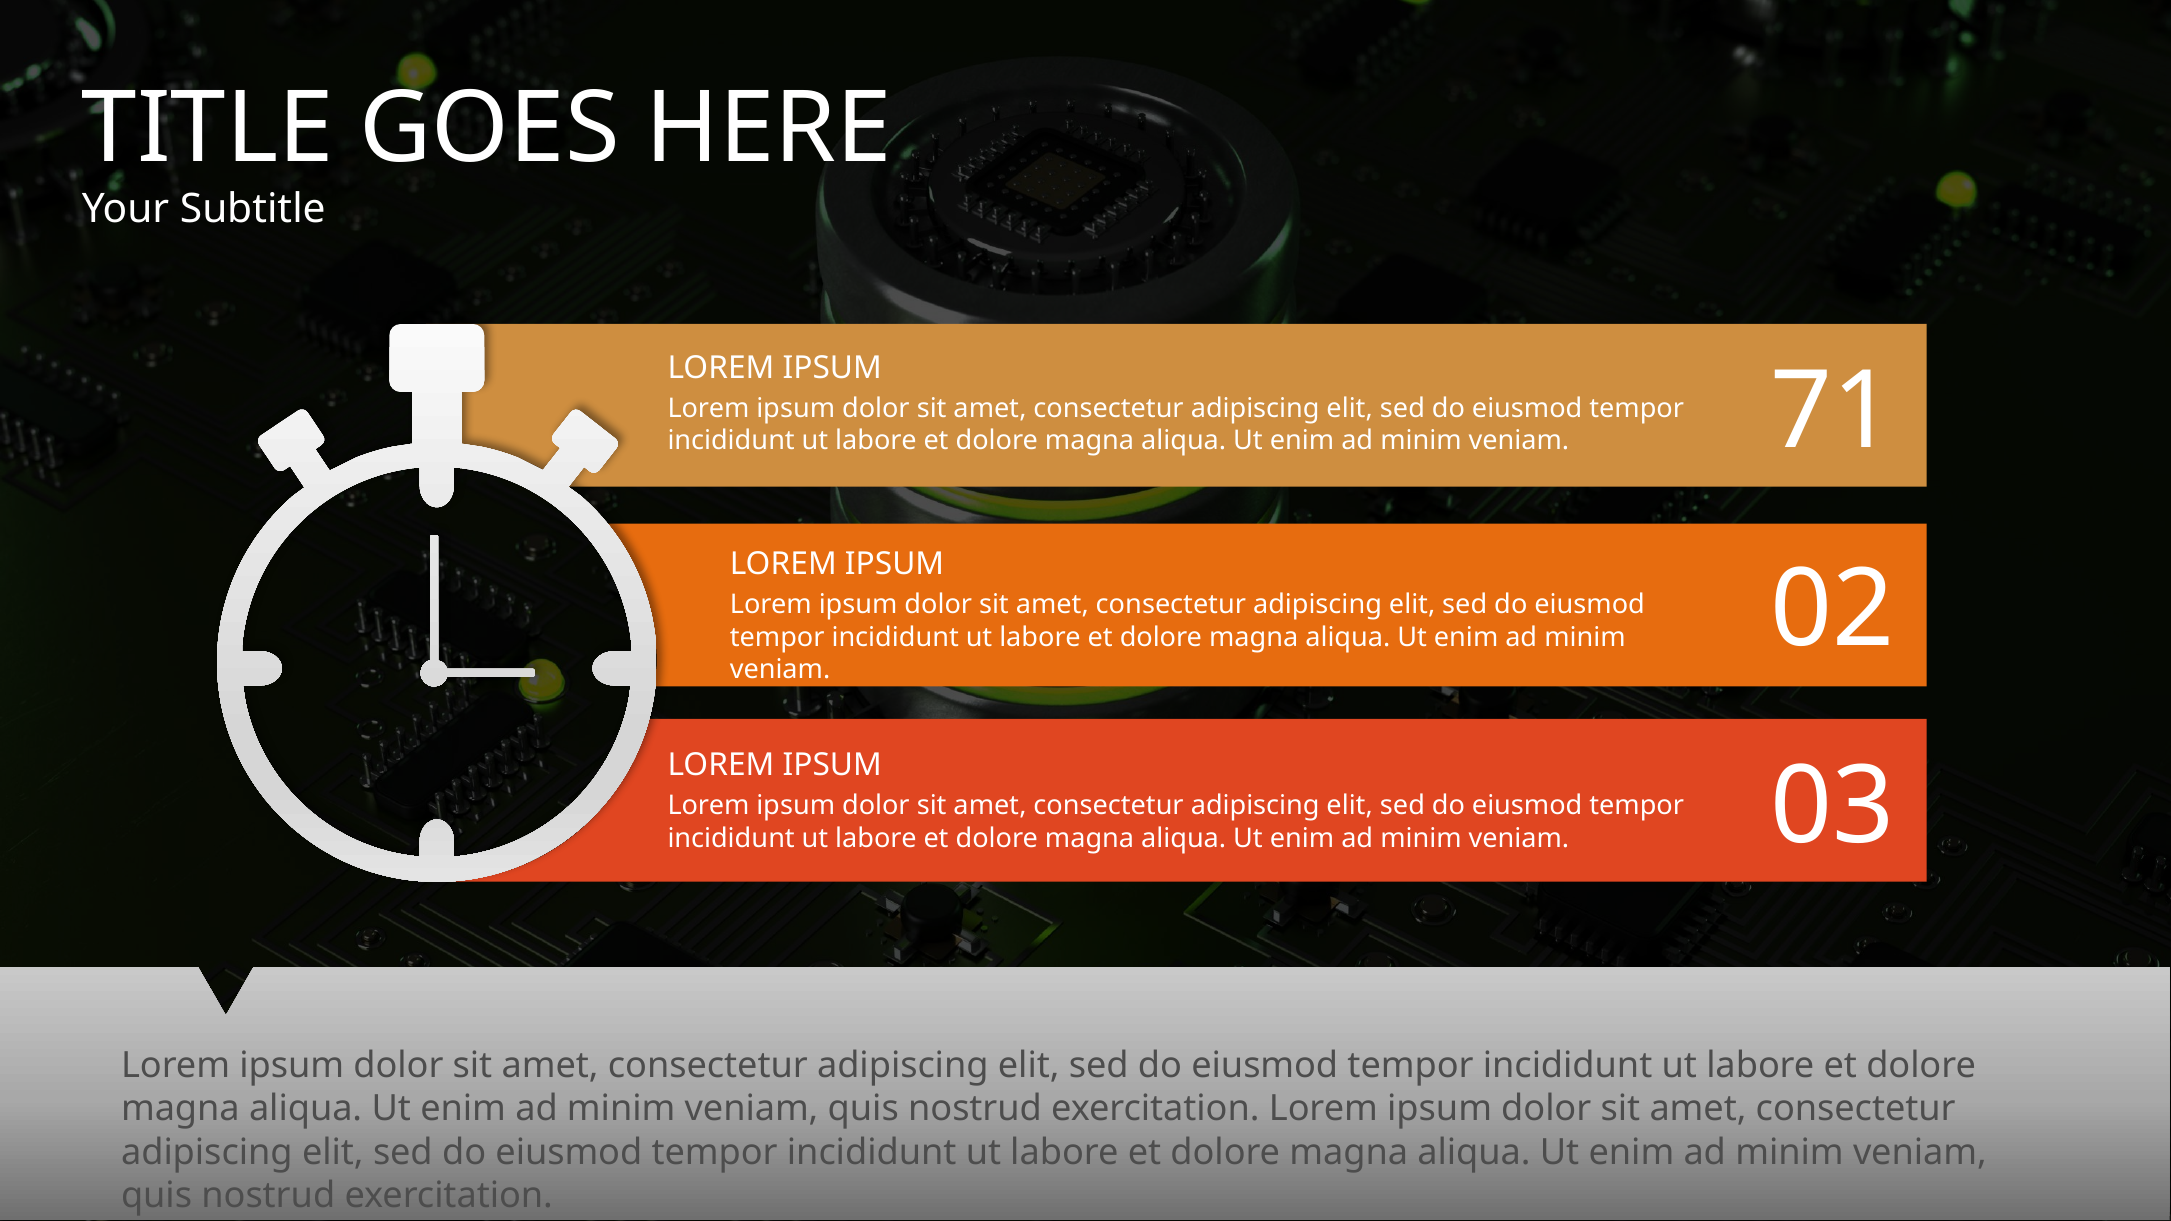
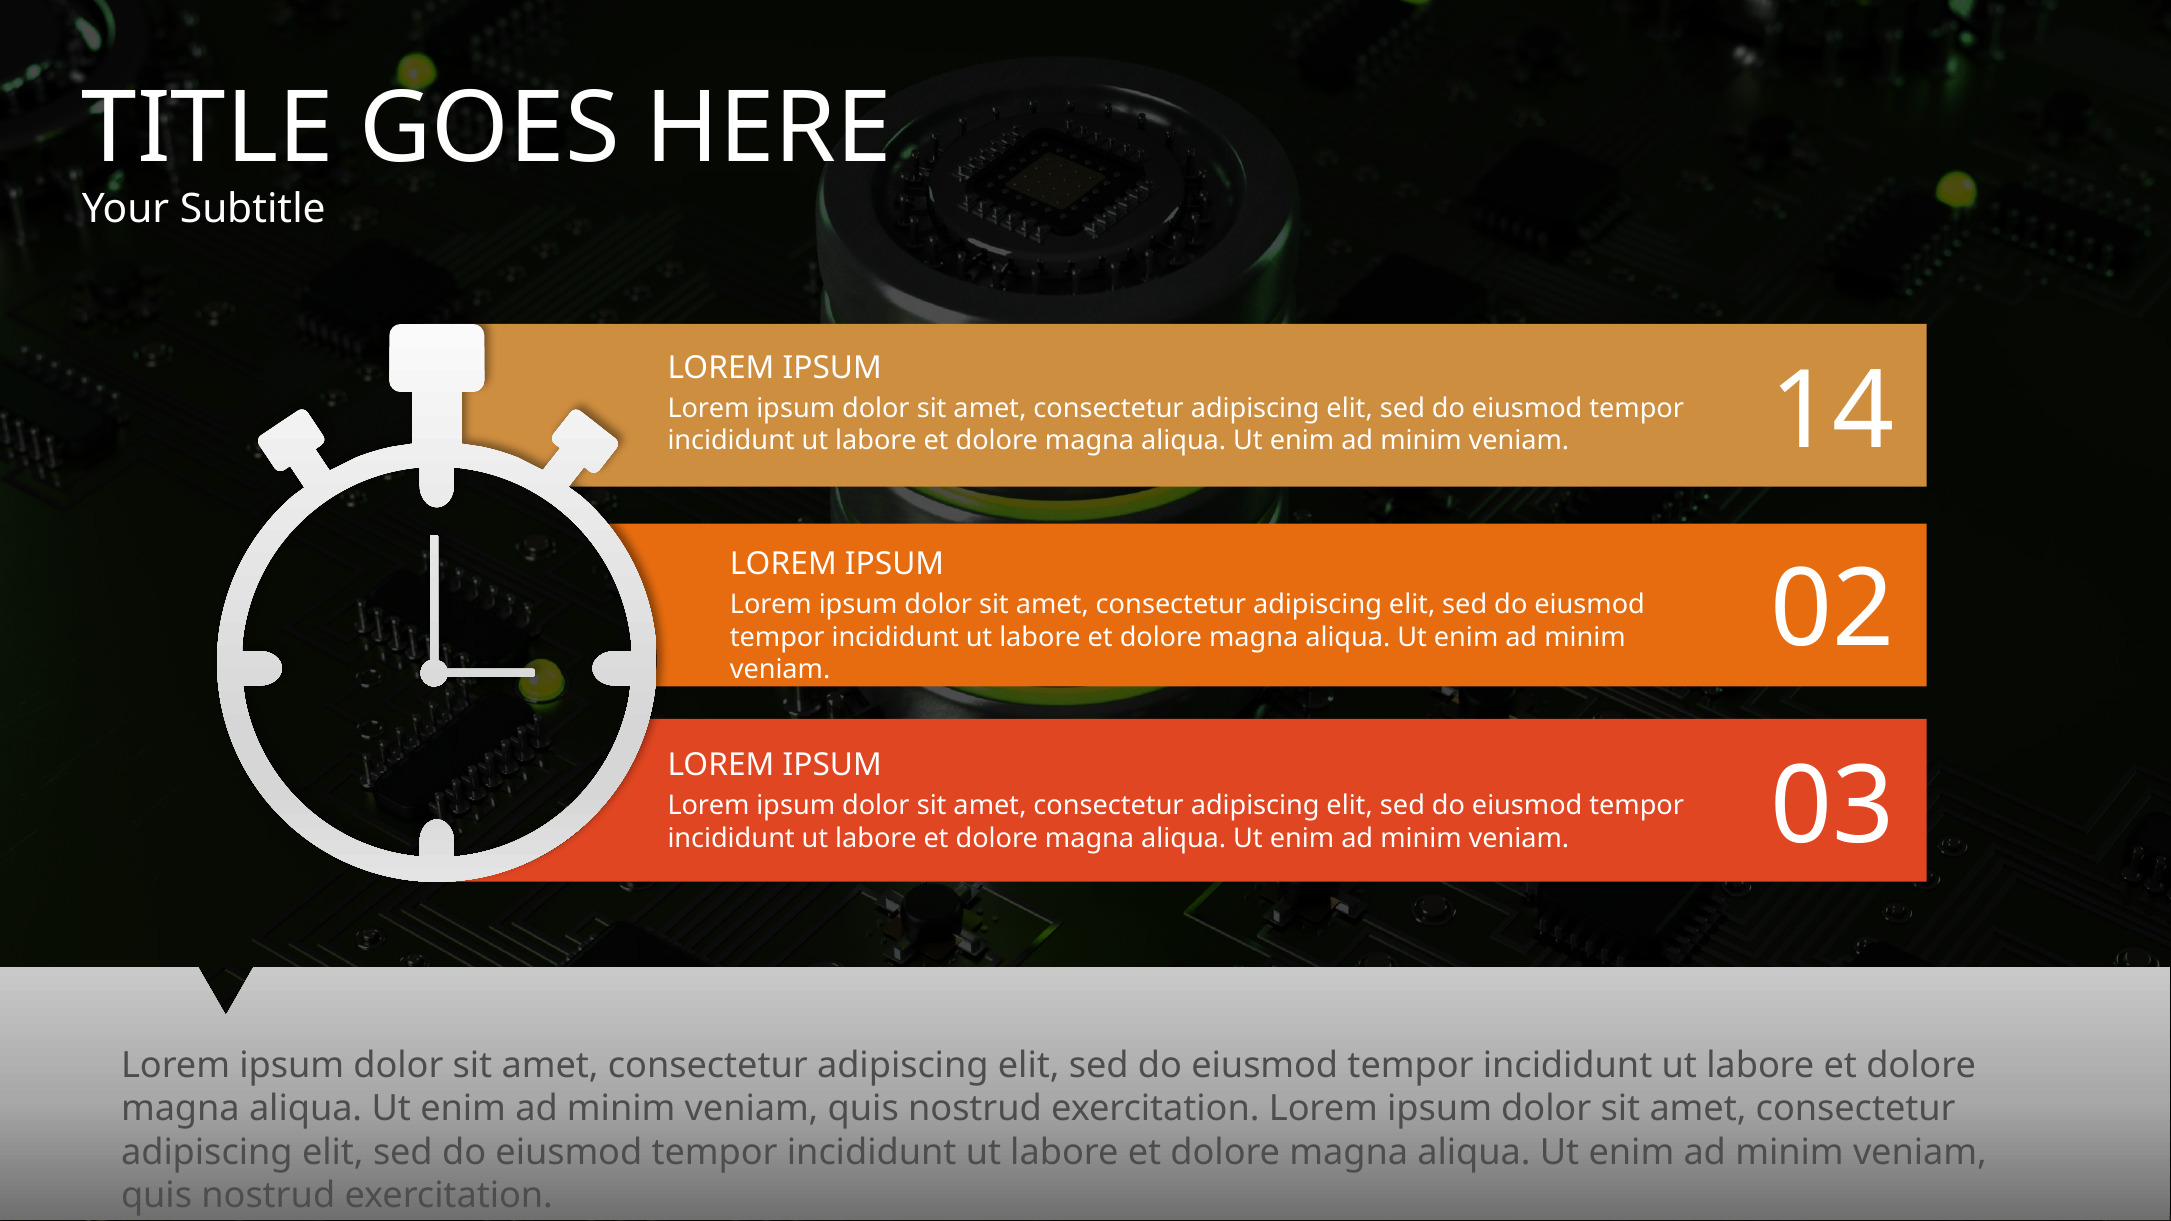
71: 71 -> 14 (1832, 412)
